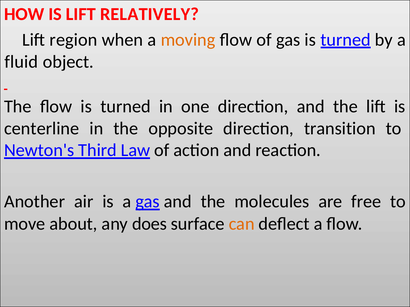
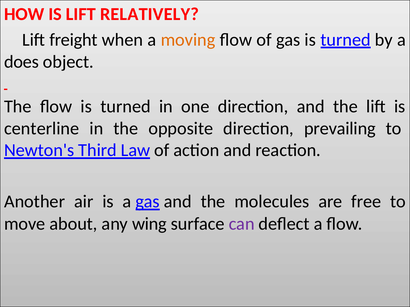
region: region -> freight (74, 40)
fluid: fluid -> does (22, 62)
transition: transition -> prevailing (340, 129)
does: does -> wing (149, 224)
can colour: orange -> purple (242, 224)
